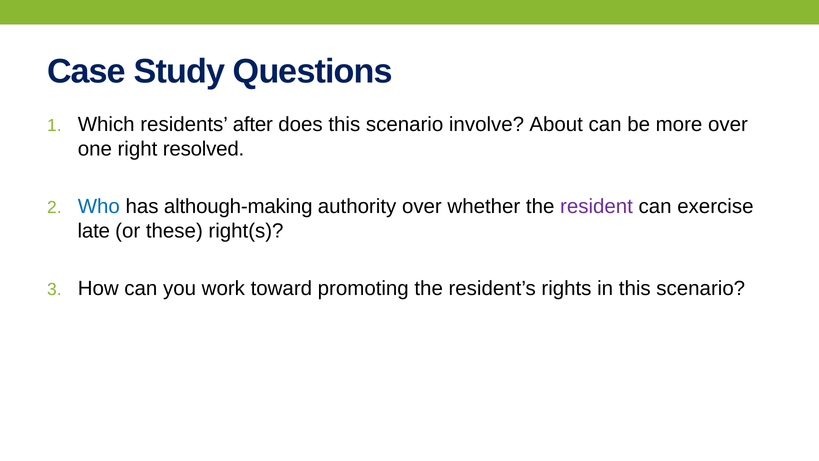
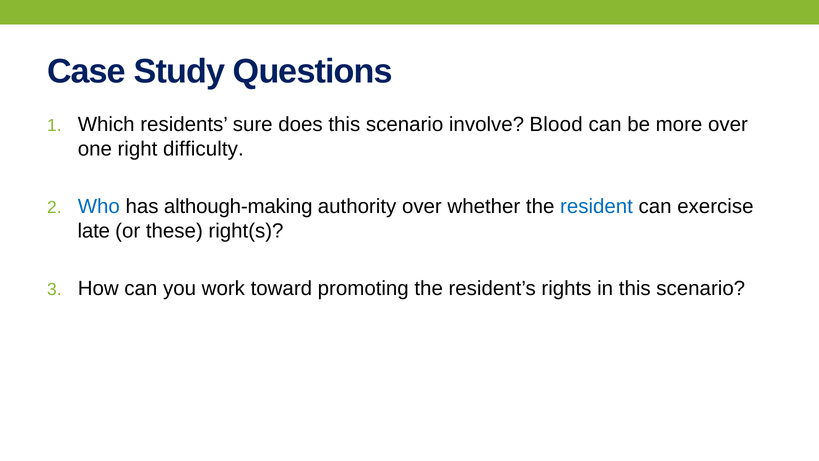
after: after -> sure (253, 124)
About: About -> Blood (556, 124)
resolved: resolved -> difficulty (203, 149)
resident colour: purple -> blue (596, 206)
